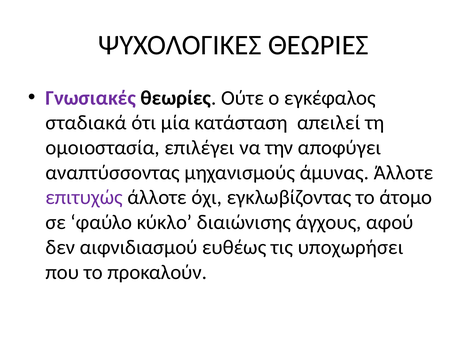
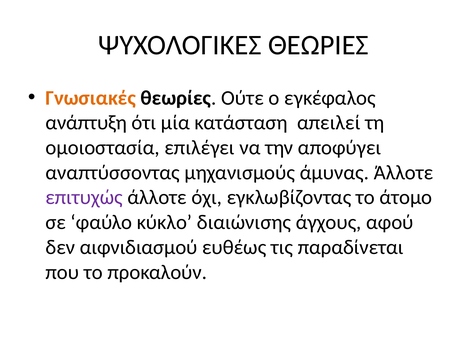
Γνωσιακές colour: purple -> orange (91, 98)
σταδιακά: σταδιακά -> ανάπτυξη (86, 123)
υποχωρήσει: υποχωρήσει -> παραδίνεται (351, 247)
